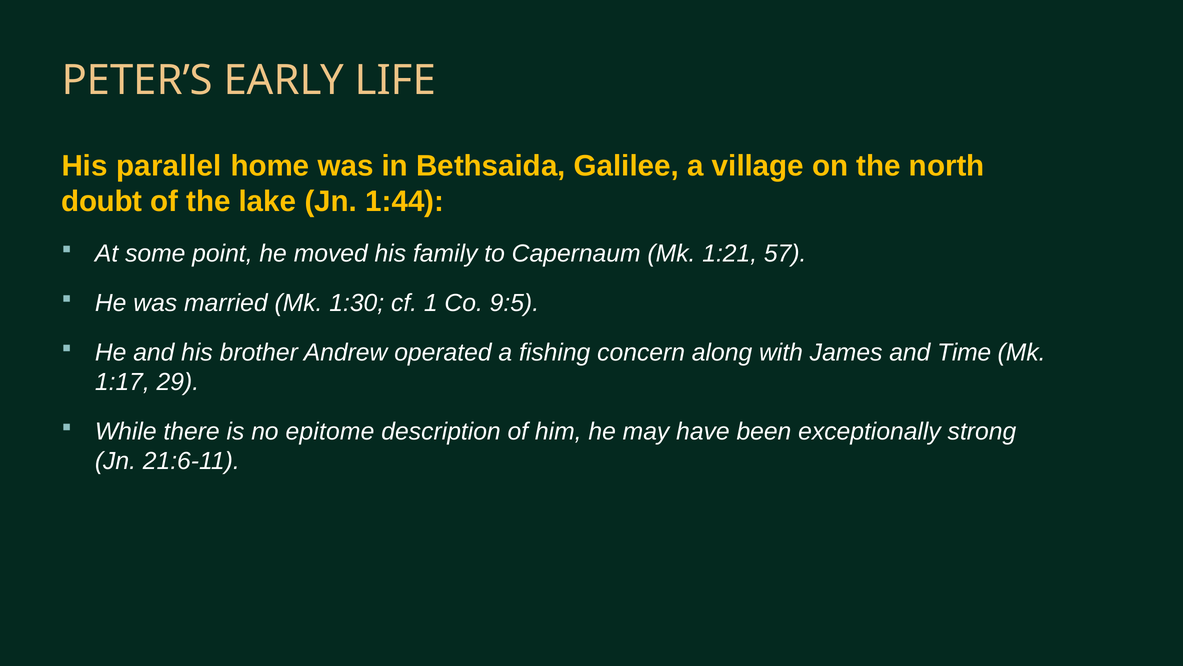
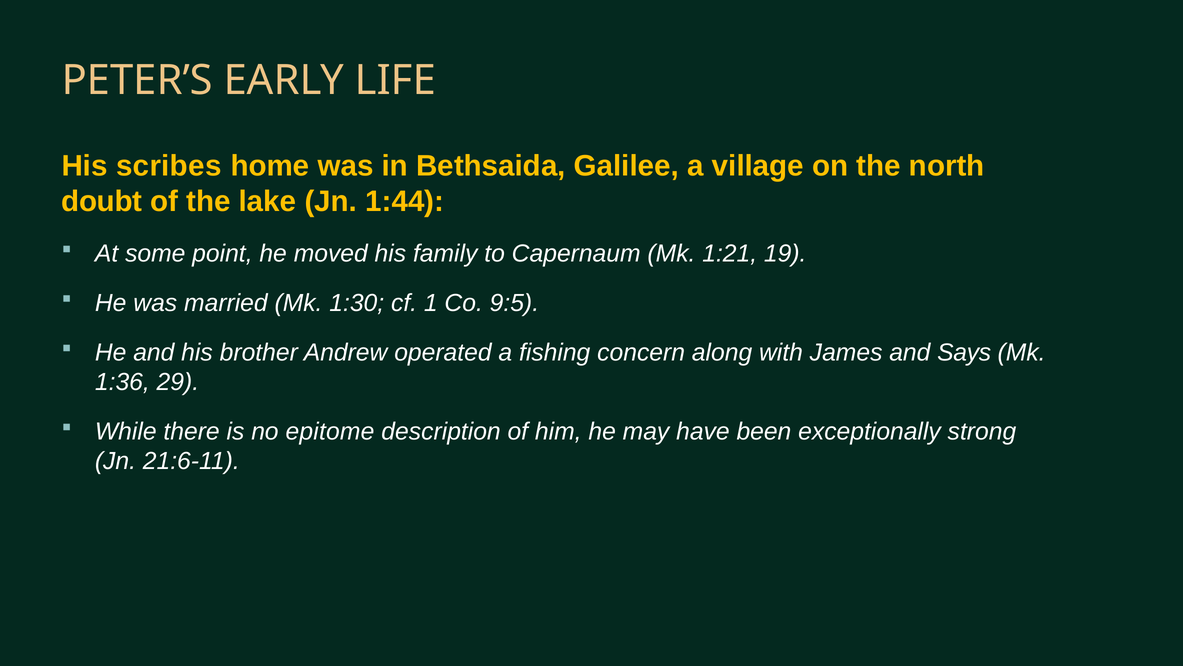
parallel: parallel -> scribes (169, 166)
57: 57 -> 19 (785, 253)
Time: Time -> Says (964, 352)
1:17: 1:17 -> 1:36 (122, 382)
